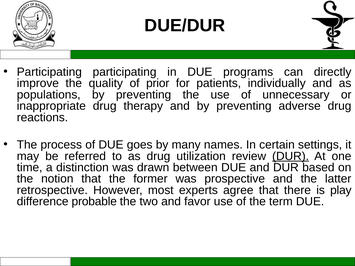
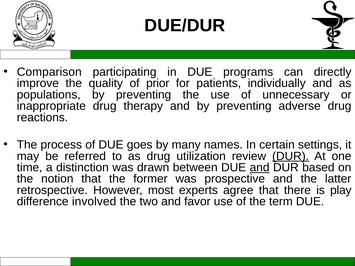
Participating: Participating -> Comparison (49, 72)
and underline: none -> present (260, 168)
probable: probable -> involved (94, 202)
